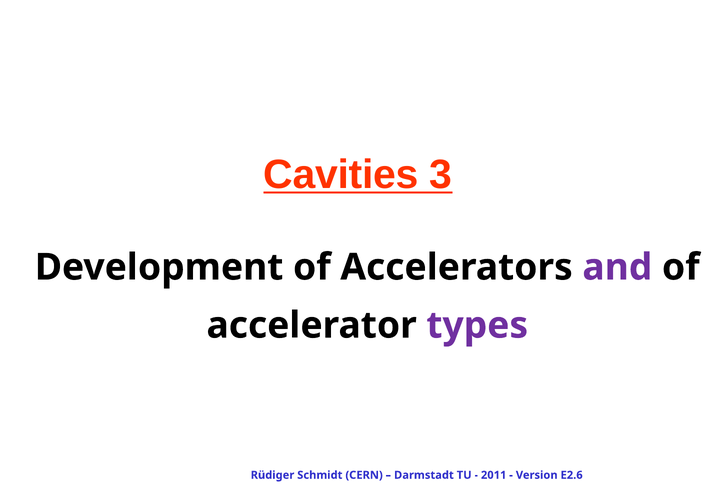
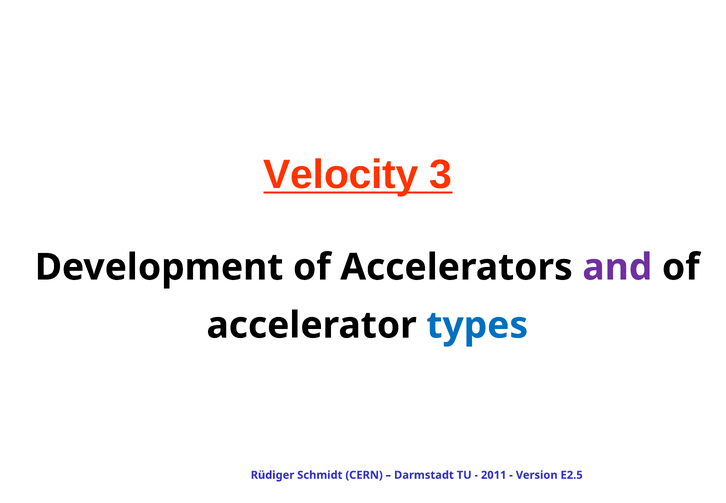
Cavities: Cavities -> Velocity (341, 175)
types colour: purple -> blue (477, 325)
E2.6: E2.6 -> E2.5 (572, 475)
